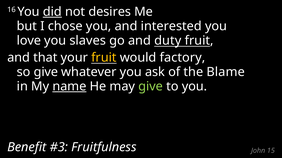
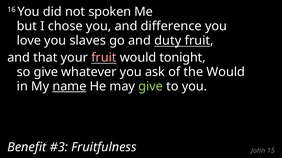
did underline: present -> none (52, 12)
desires: desires -> spoken (110, 12)
interested: interested -> difference (171, 26)
fruit colour: yellow -> pink (104, 58)
factory: factory -> tonight (183, 58)
the Blame: Blame -> Would (226, 72)
